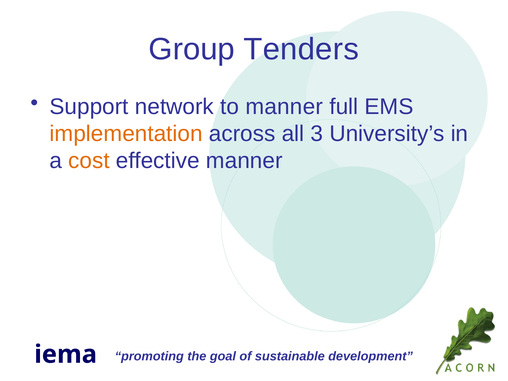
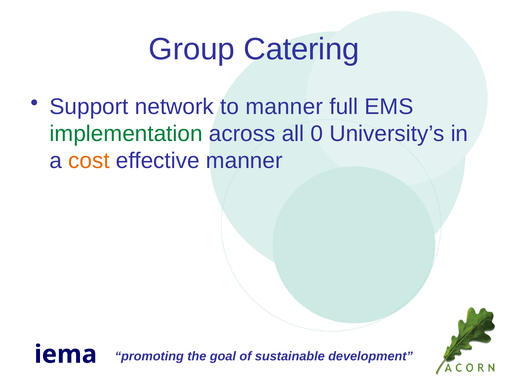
Tenders: Tenders -> Catering (301, 49)
implementation colour: orange -> green (126, 134)
3: 3 -> 0 (317, 134)
